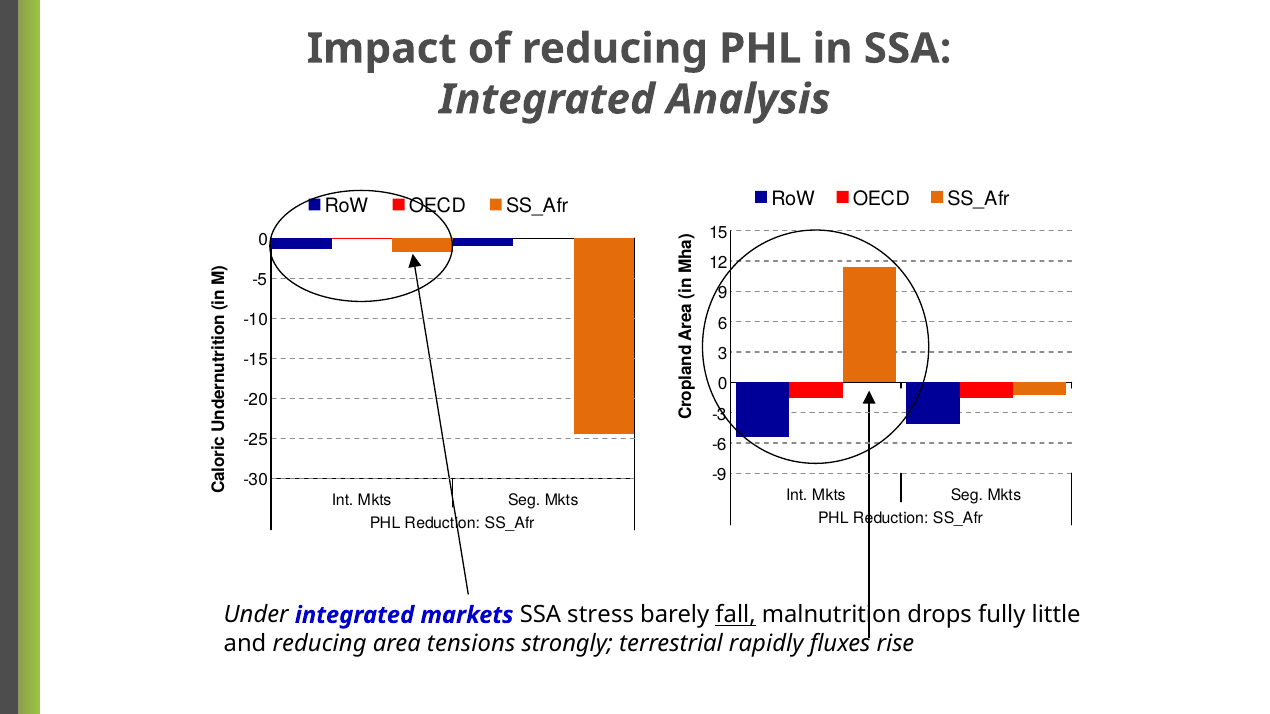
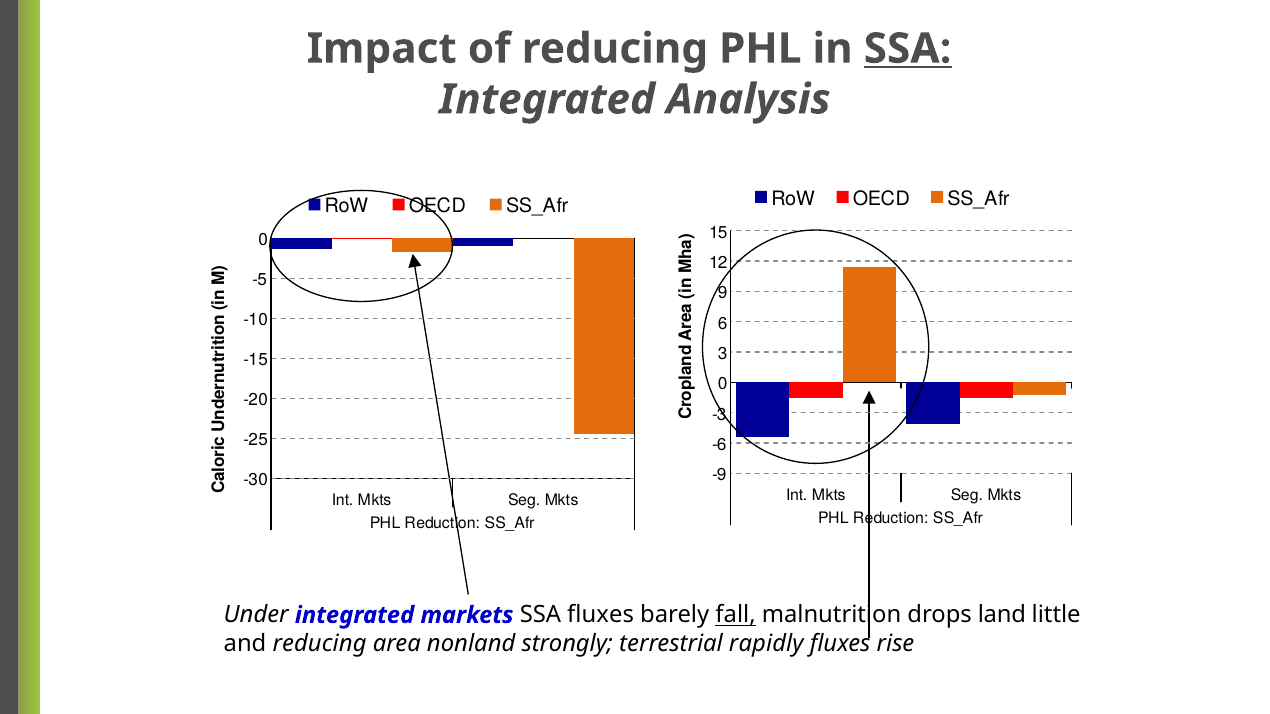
SSA underline: none -> present (908, 49)
SSA stress: stress -> fluxes (601, 615)
fully: fully -> land (1002, 615)
tensions: tensions -> nonland (471, 644)
